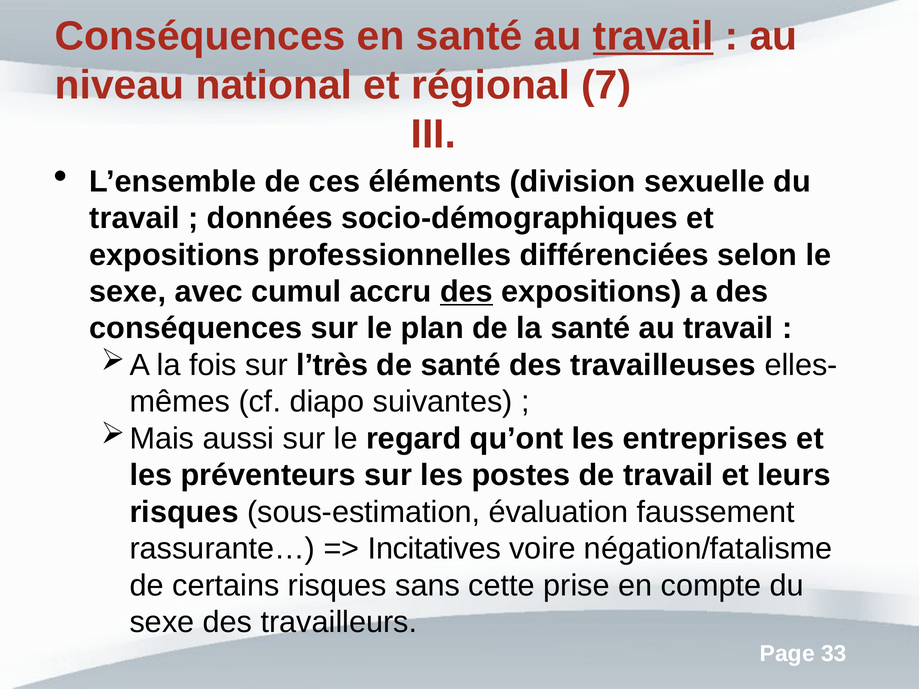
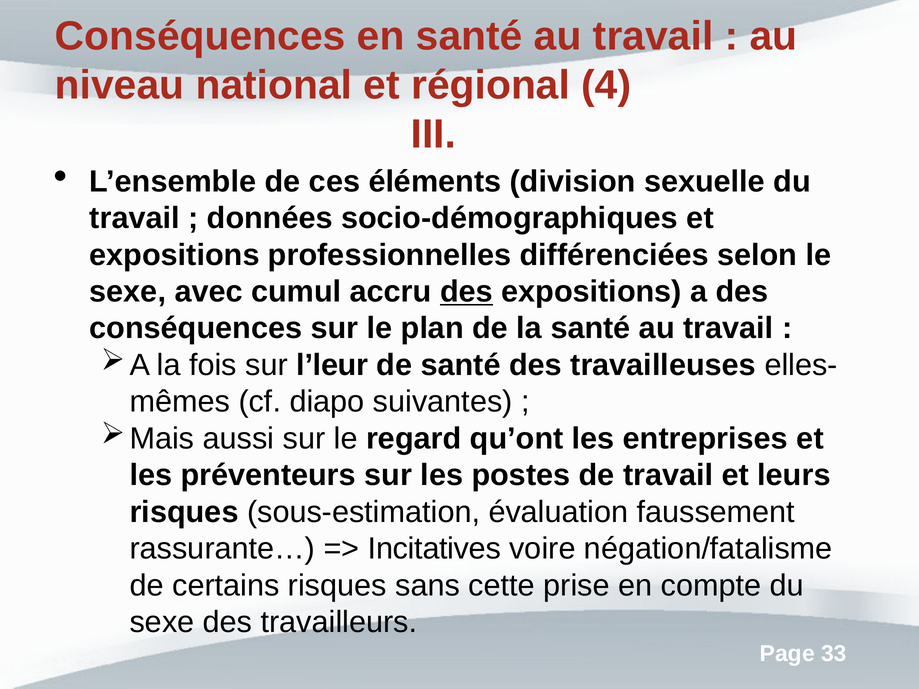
travail underline: present -> none (653, 36)
7: 7 -> 4 (606, 85)
l’très: l’très -> l’leur (332, 365)
